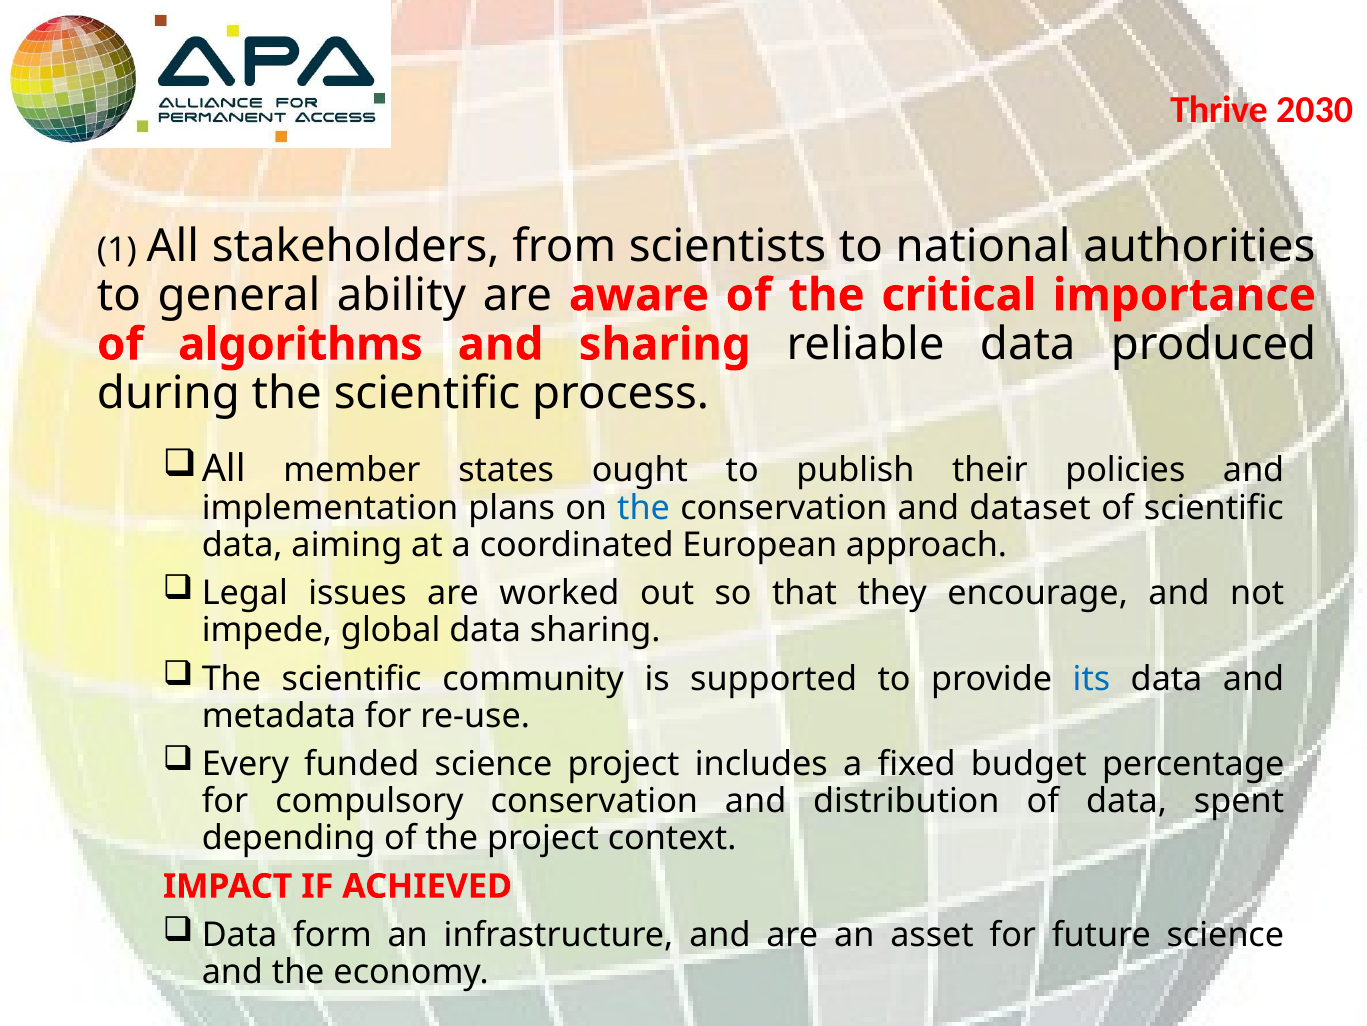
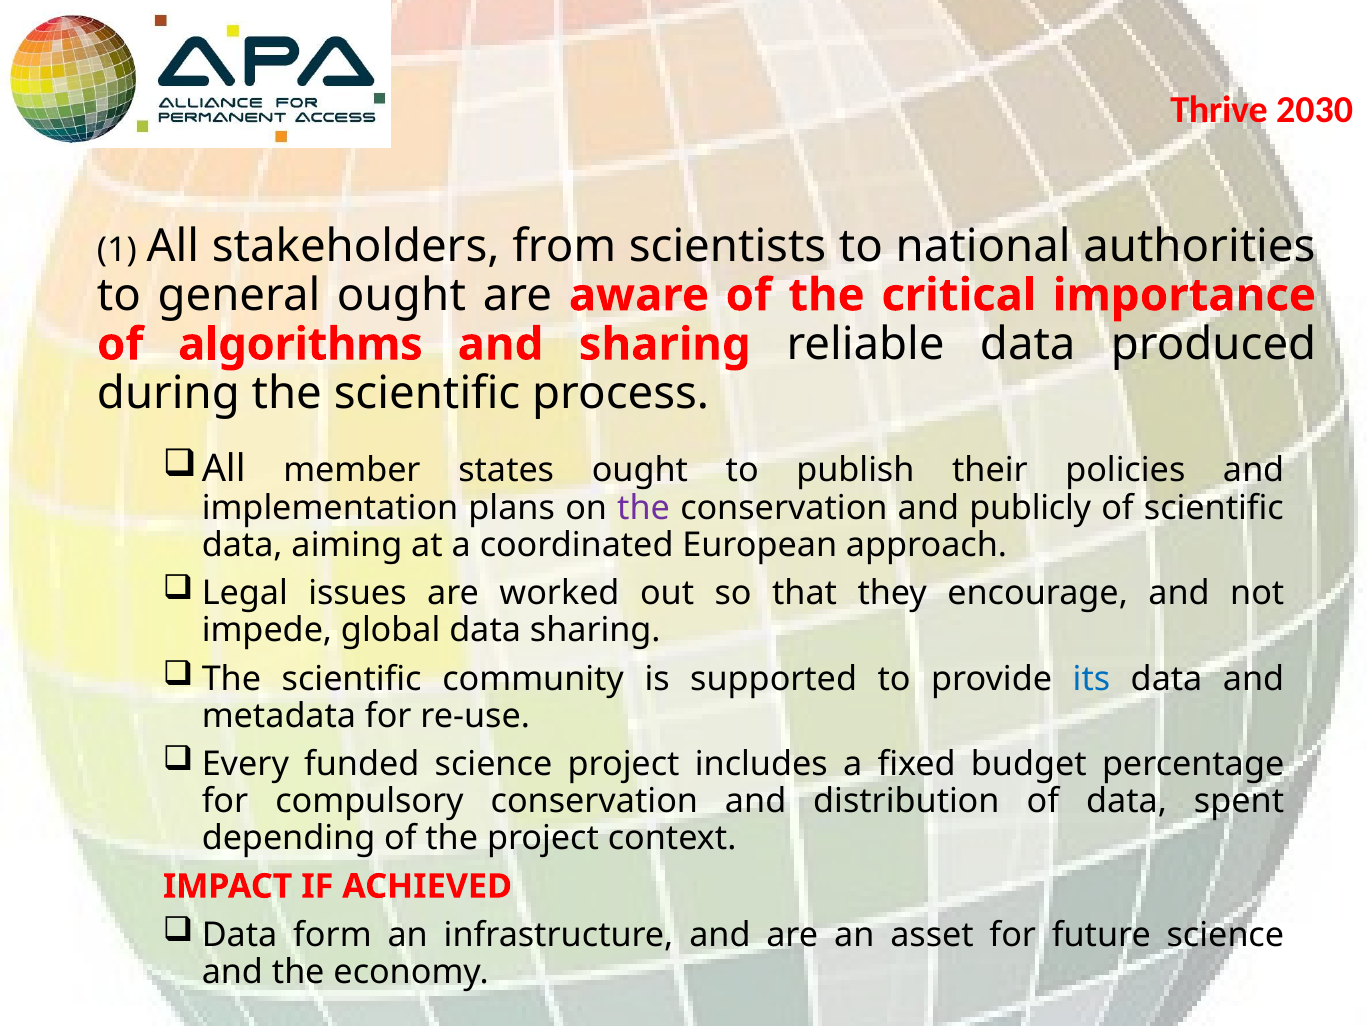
general ability: ability -> ought (401, 295)
the colour: blue -> purple (644, 508)
dataset: dataset -> publicly (1030, 508)
